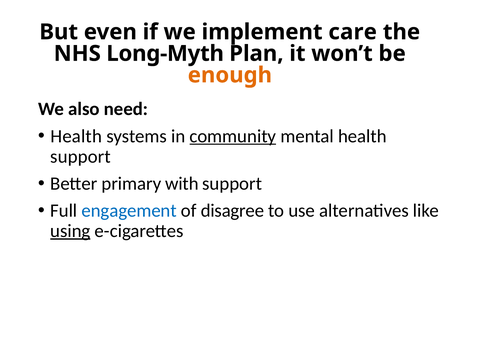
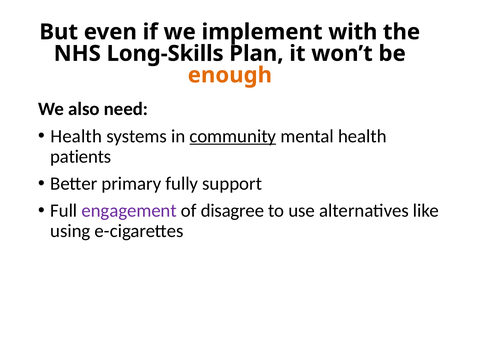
care: care -> with (353, 32)
Long-Myth: Long-Myth -> Long-Skills (165, 54)
support: support -> patients (81, 156)
with: with -> fully (182, 184)
engagement colour: blue -> purple (129, 211)
using underline: present -> none (70, 231)
